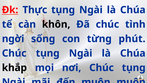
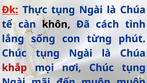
Đã chúc: chúc -> cách (107, 24)
ngời: ngời -> lắng (13, 39)
khắp colour: black -> red (14, 67)
